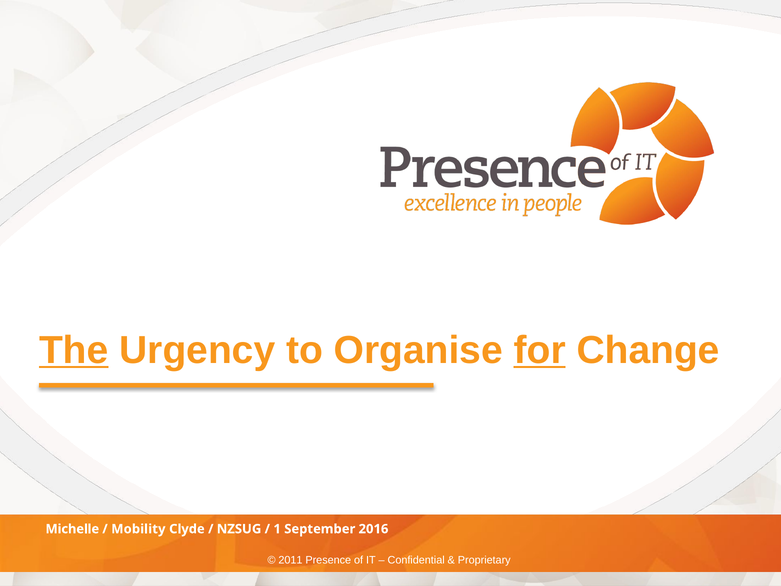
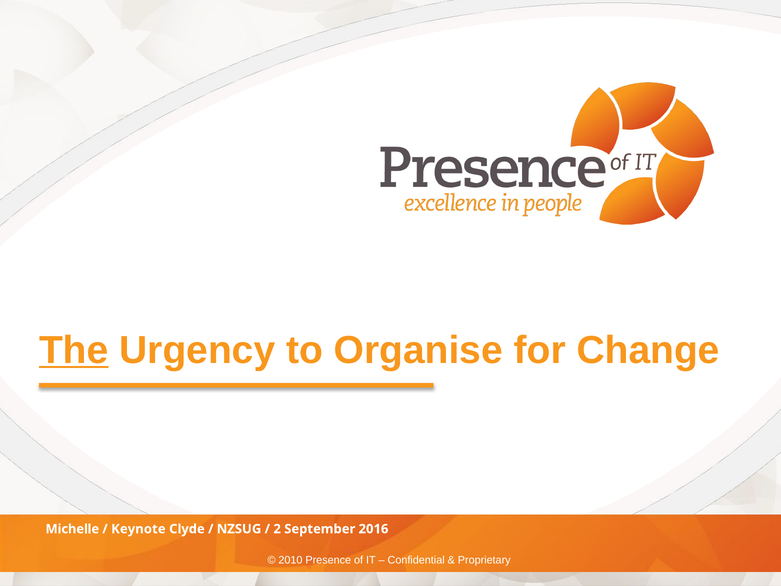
for underline: present -> none (540, 350)
Mobility: Mobility -> Keynote (138, 529)
1: 1 -> 2 (277, 529)
2011: 2011 -> 2010 (290, 560)
